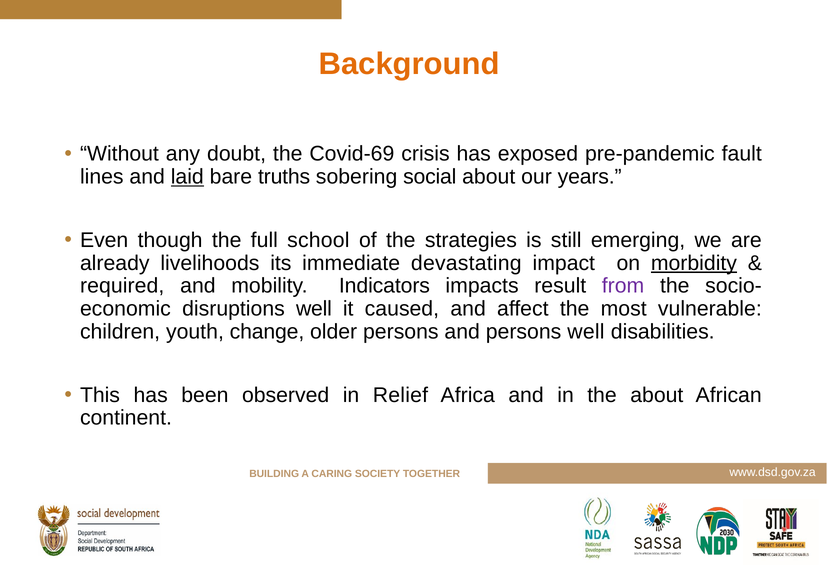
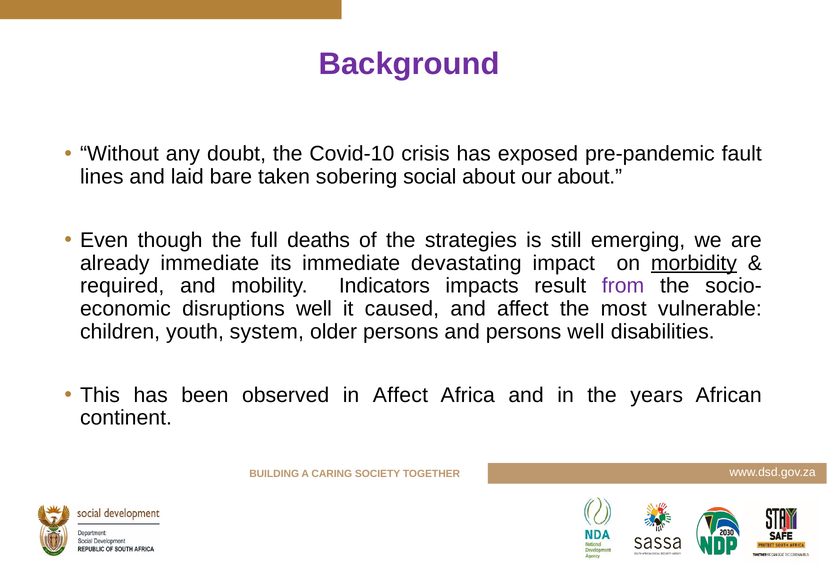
Background colour: orange -> purple (409, 64)
Covid-69: Covid-69 -> Covid-10 (352, 154)
laid underline: present -> none (187, 177)
truths: truths -> taken (284, 177)
our years: years -> about (590, 177)
school: school -> deaths (319, 240)
already livelihoods: livelihoods -> immediate (210, 263)
change: change -> system (267, 332)
in Relief: Relief -> Affect (400, 395)
the about: about -> years (657, 395)
